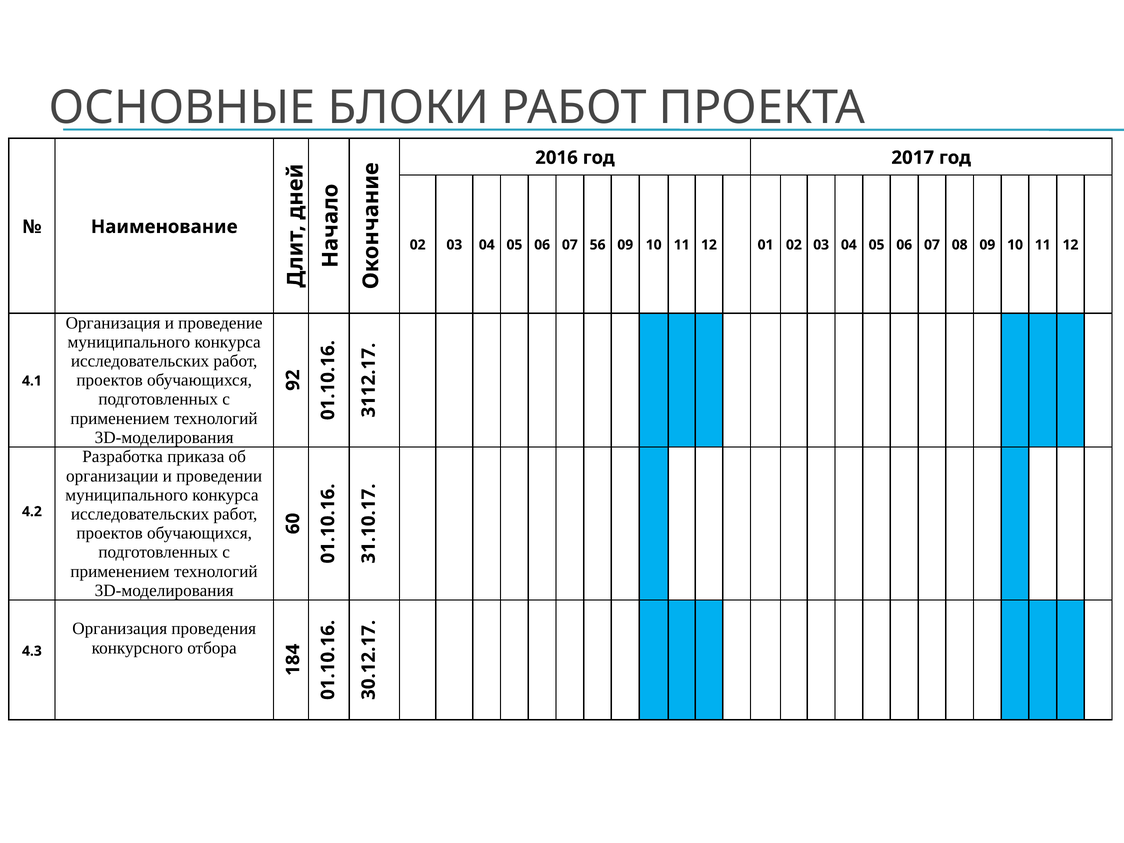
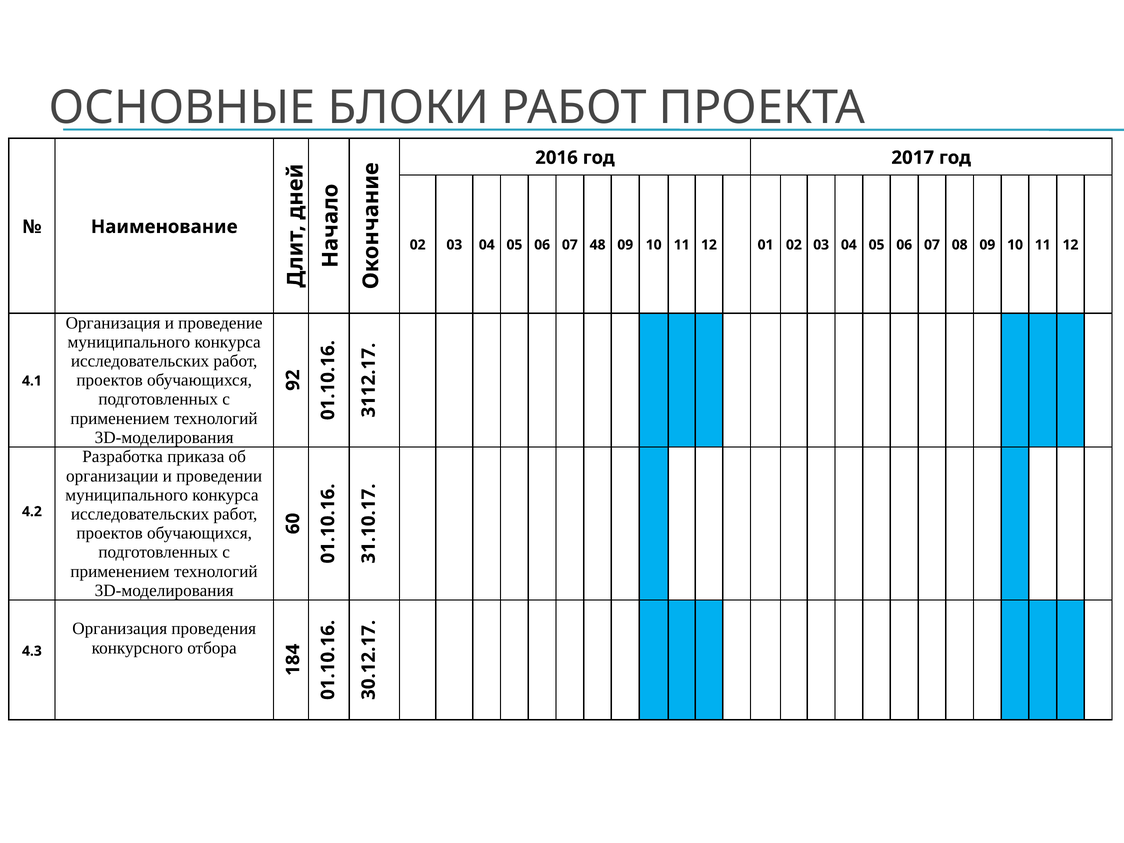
56: 56 -> 48 (598, 245)
